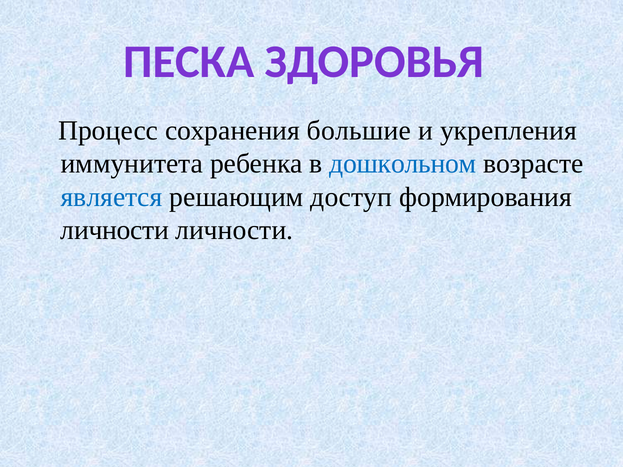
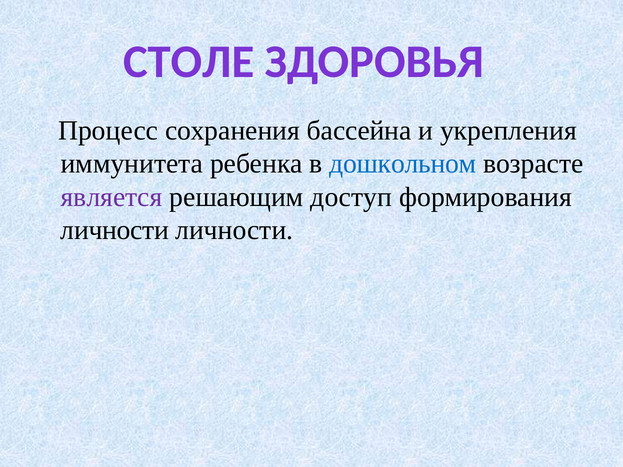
ПЕСКА: ПЕСКА -> СТОЛЕ (189, 62)
большие: большие -> бассейна (359, 131)
является colour: blue -> purple (112, 197)
